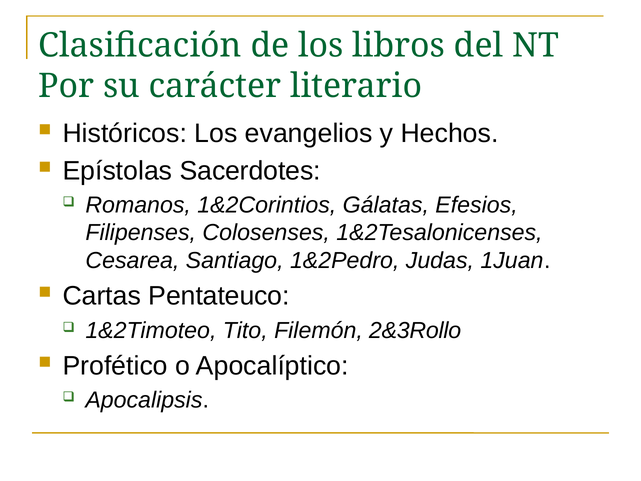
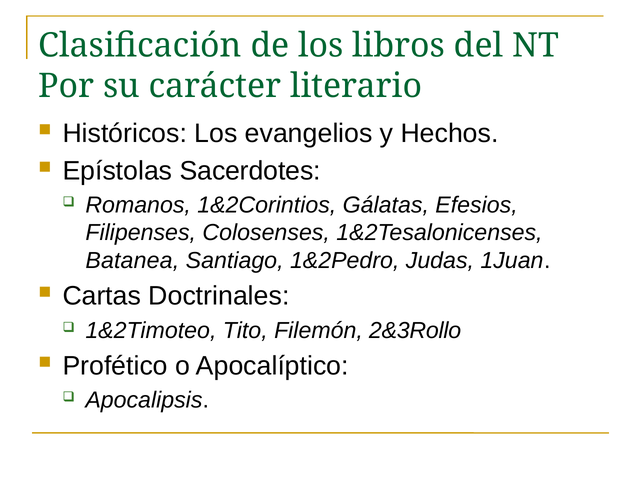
Cesarea: Cesarea -> Batanea (132, 260)
Pentateuco: Pentateuco -> Doctrinales (219, 296)
